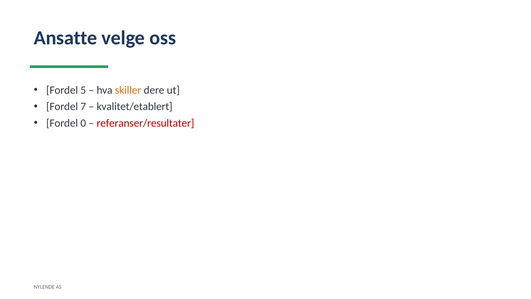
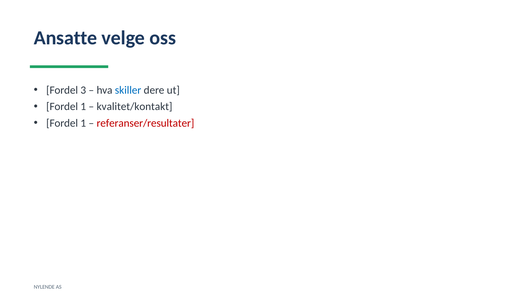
5: 5 -> 3 (83, 90)
skiller colour: orange -> blue (128, 90)
7: 7 -> 1 (83, 107)
kvalitet/etablert: kvalitet/etablert -> kvalitet/kontakt (134, 107)
0: 0 -> 1 (83, 123)
